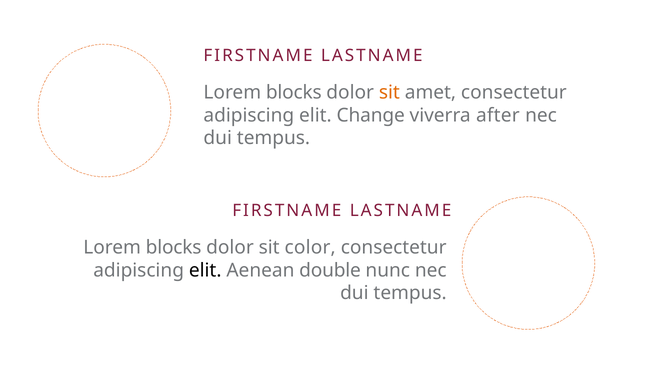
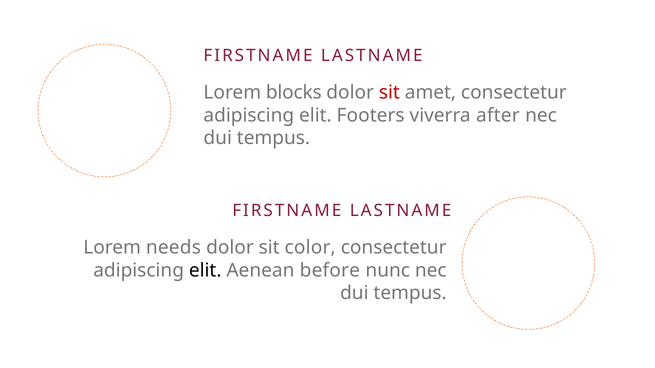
sit colour: orange -> red (389, 92)
Change: Change -> Footers (371, 115)
blocks: blocks -> needs (173, 248)
double: double -> before (330, 271)
